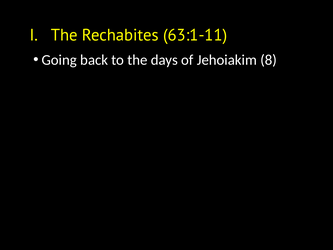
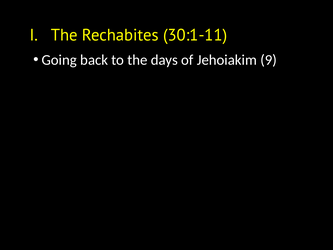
63:1-11: 63:1-11 -> 30:1-11 (195, 35)
8: 8 -> 9 (269, 60)
